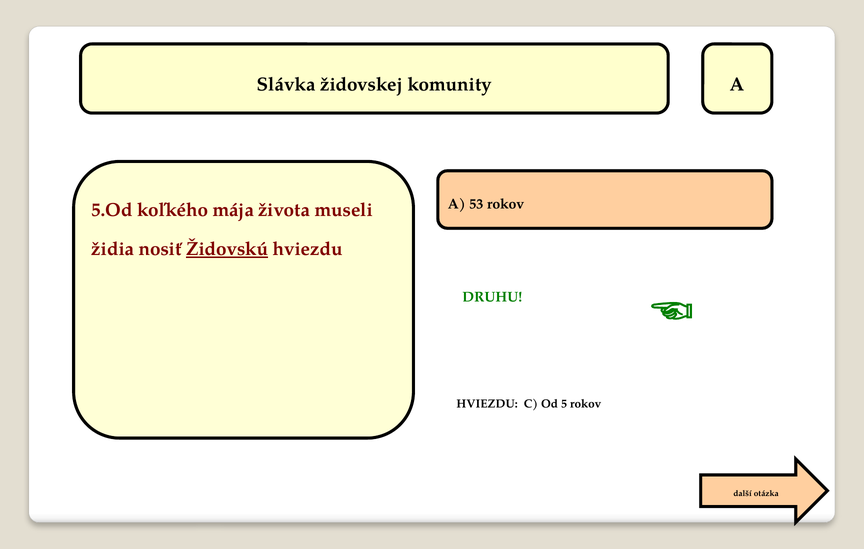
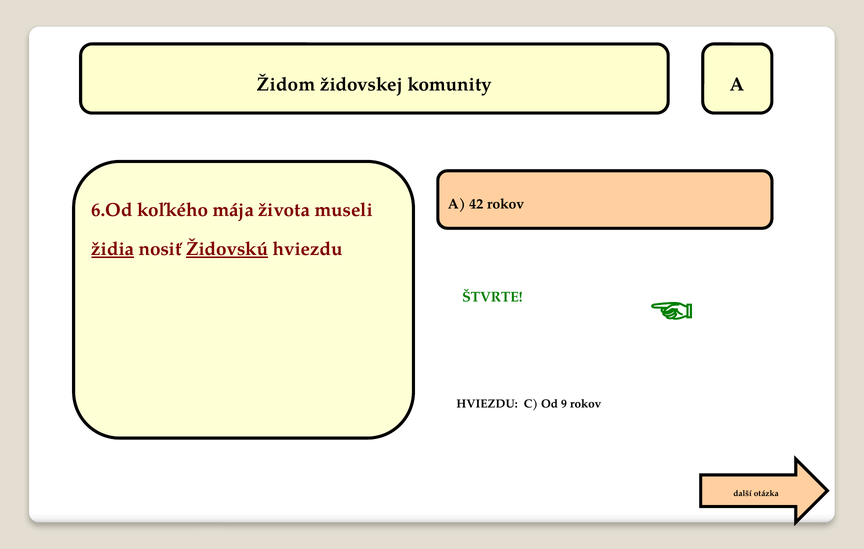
Slávka: Slávka -> Židom (286, 85)
53: 53 -> 42 (476, 204)
5.Od: 5.Od -> 6.Od (112, 210)
židia underline: none -> present (113, 249)
DRUHU: DRUHU -> ŠTVRTE (492, 297)
5: 5 -> 9 (564, 403)
